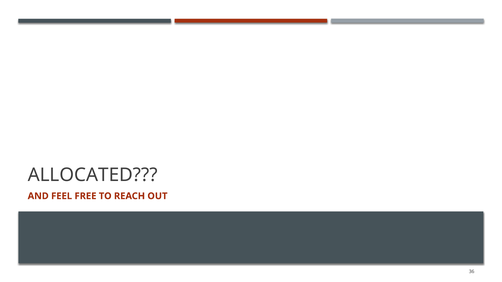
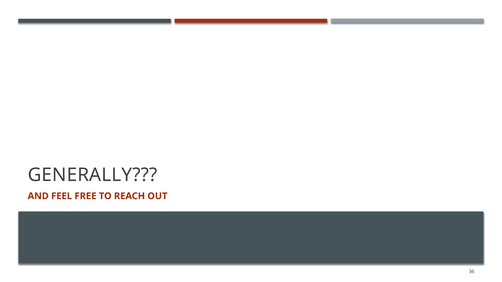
ALLOCATED: ALLOCATED -> GENERALLY (93, 175)
